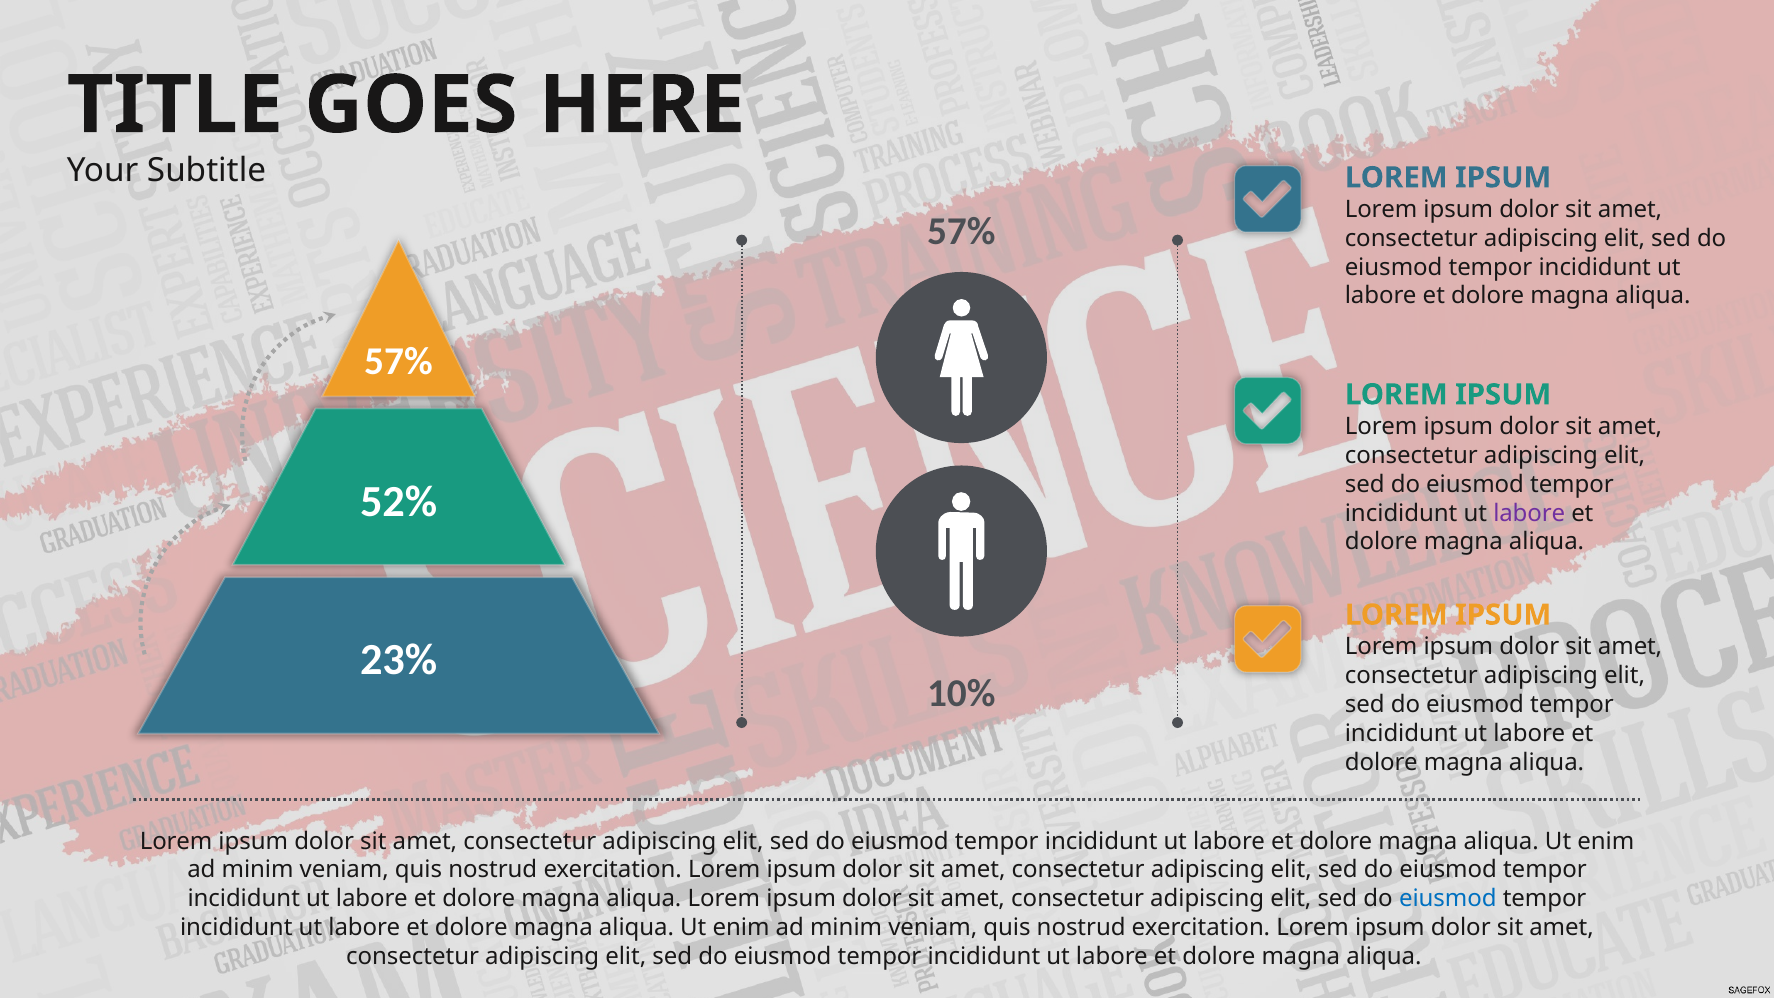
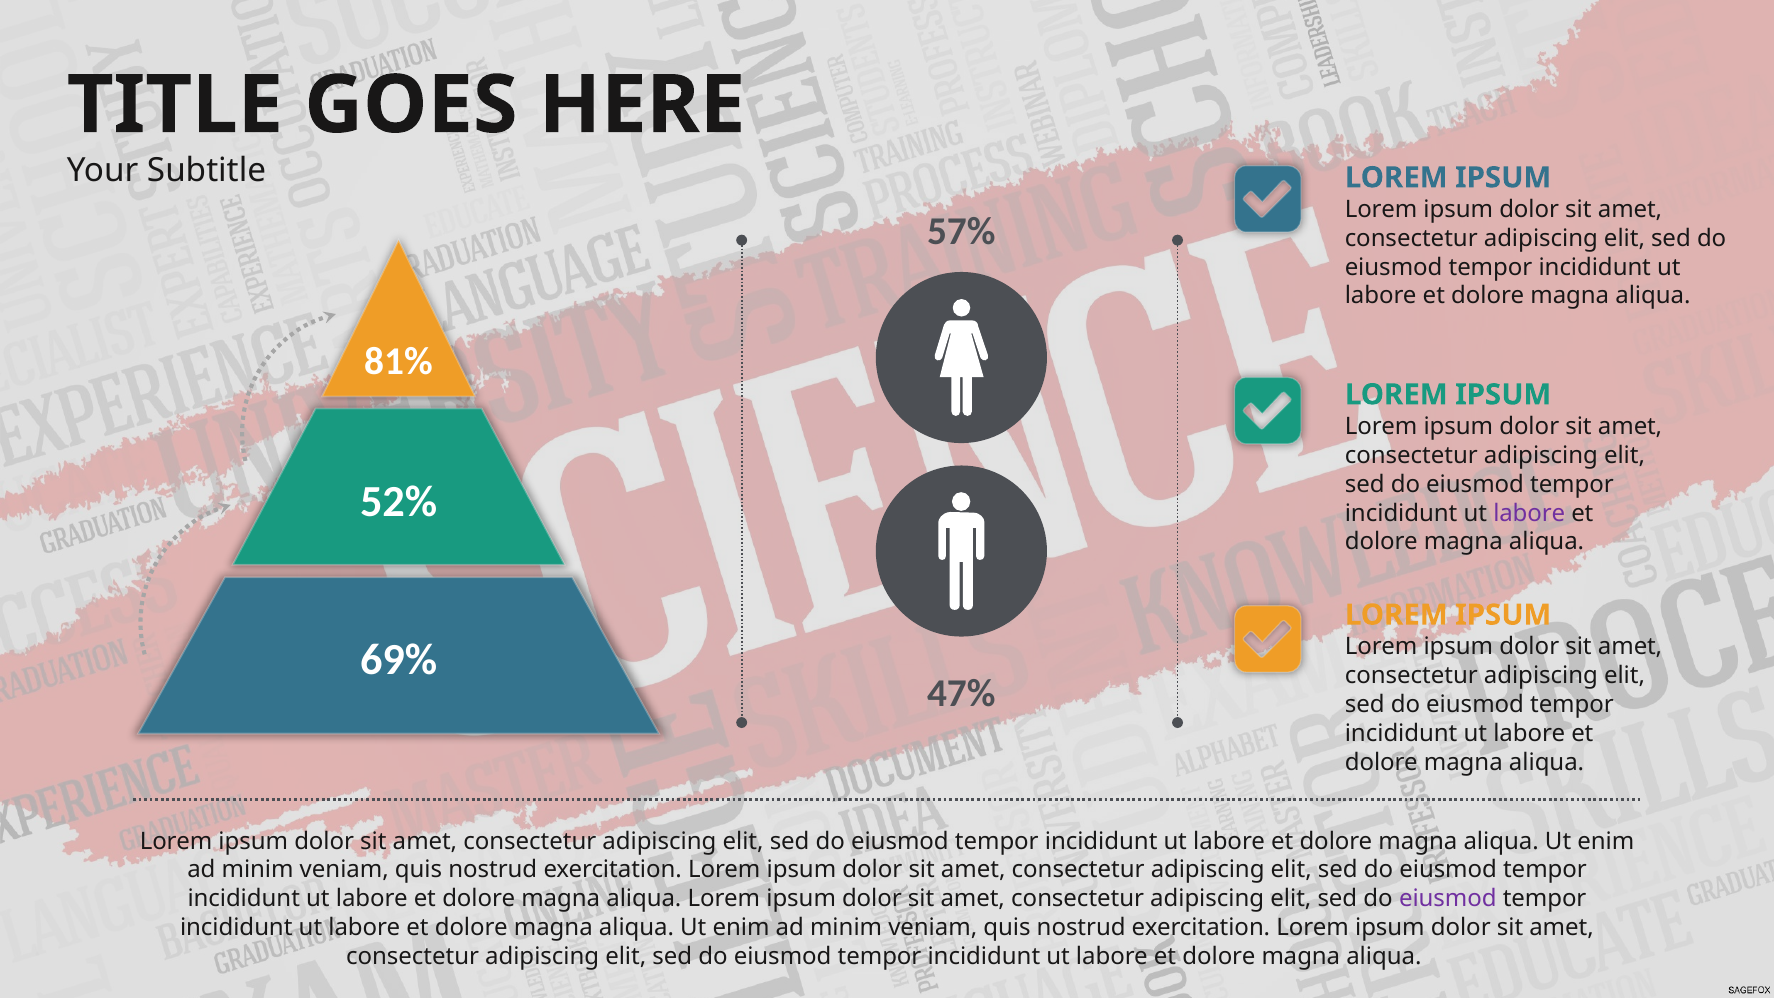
57%: 57% -> 81% (398, 362)
23%: 23% -> 69% (399, 660)
10%: 10% -> 47% (961, 693)
eiusmod colour: blue -> purple (1448, 899)
